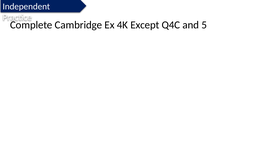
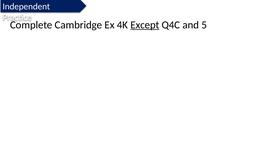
Except underline: none -> present (145, 25)
